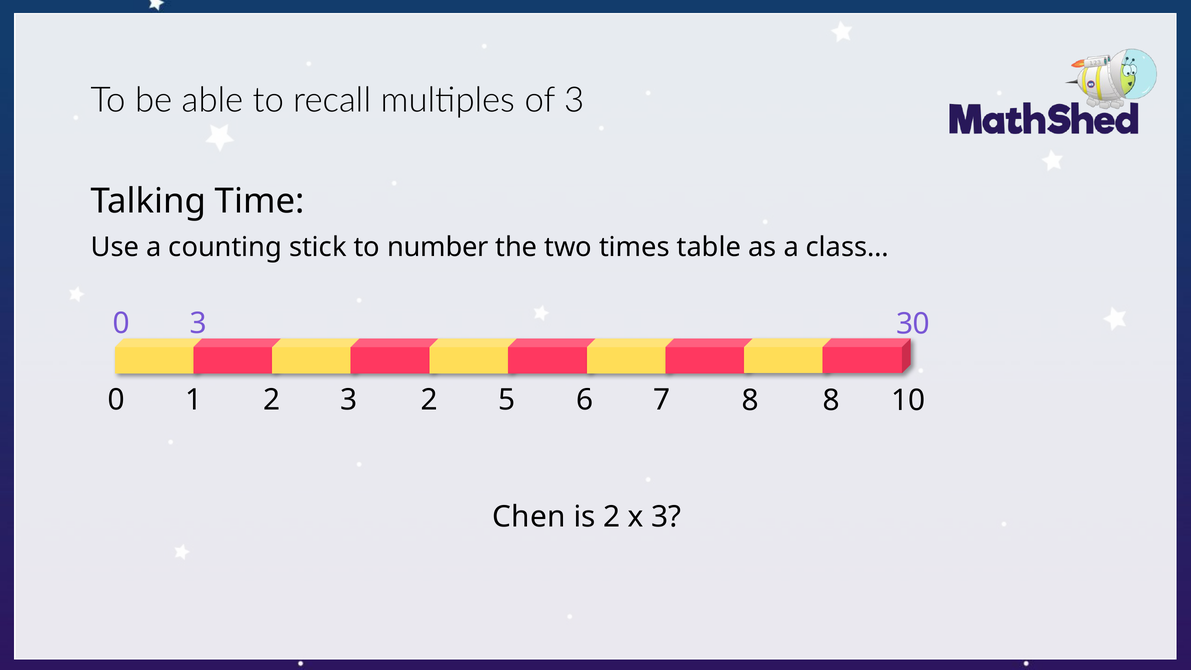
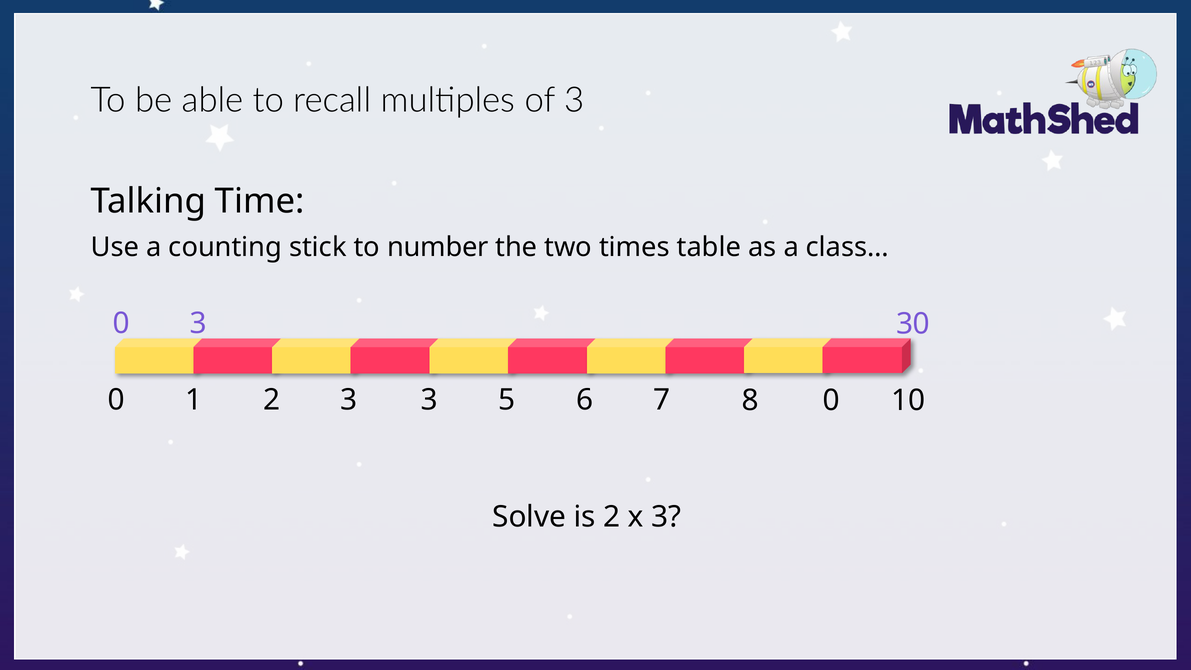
3 2: 2 -> 3 (430, 400)
8 8: 8 -> 0 (831, 400)
Chen: Chen -> Solve (529, 517)
